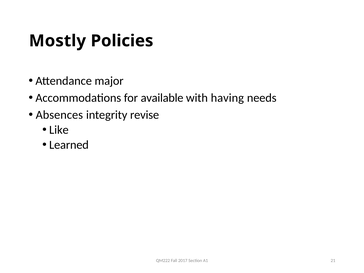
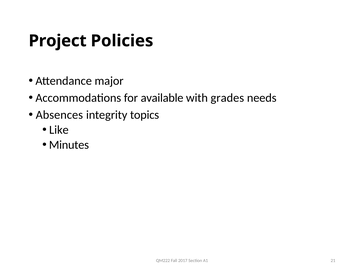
Mostly: Mostly -> Project (58, 41)
having: having -> grades (227, 98)
revise: revise -> topics (145, 115)
Learned: Learned -> Minutes (69, 145)
